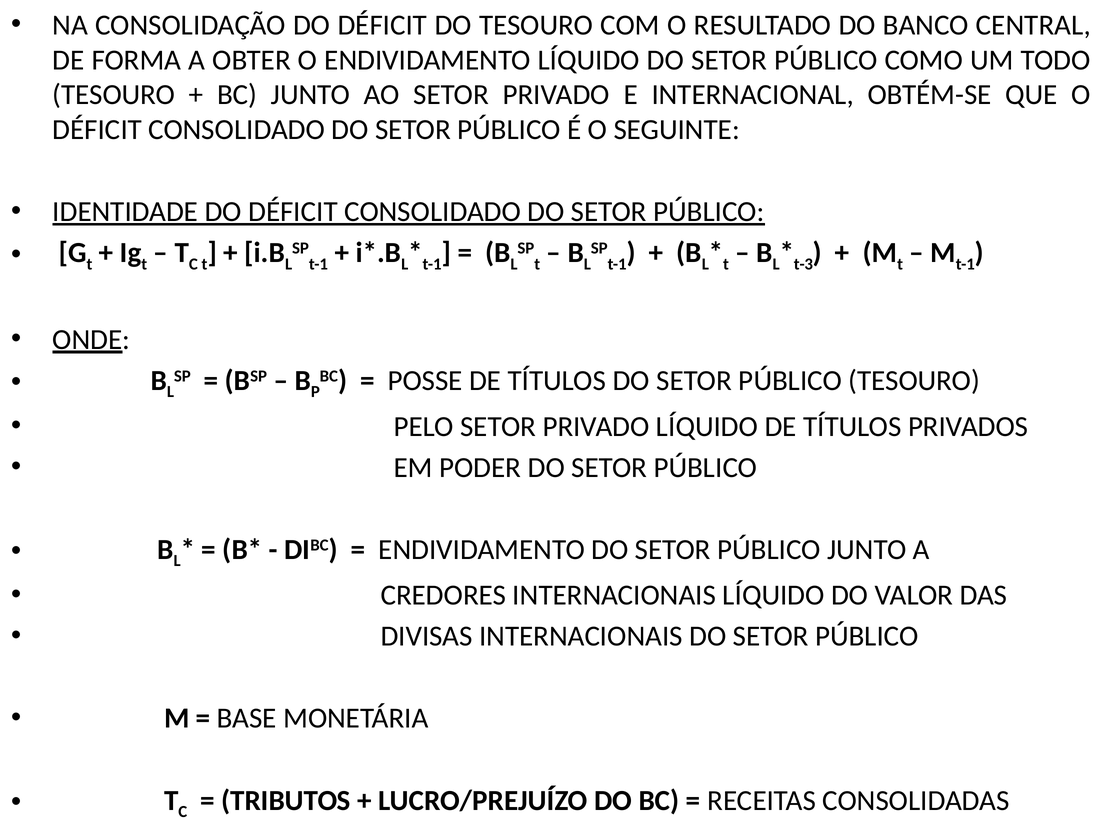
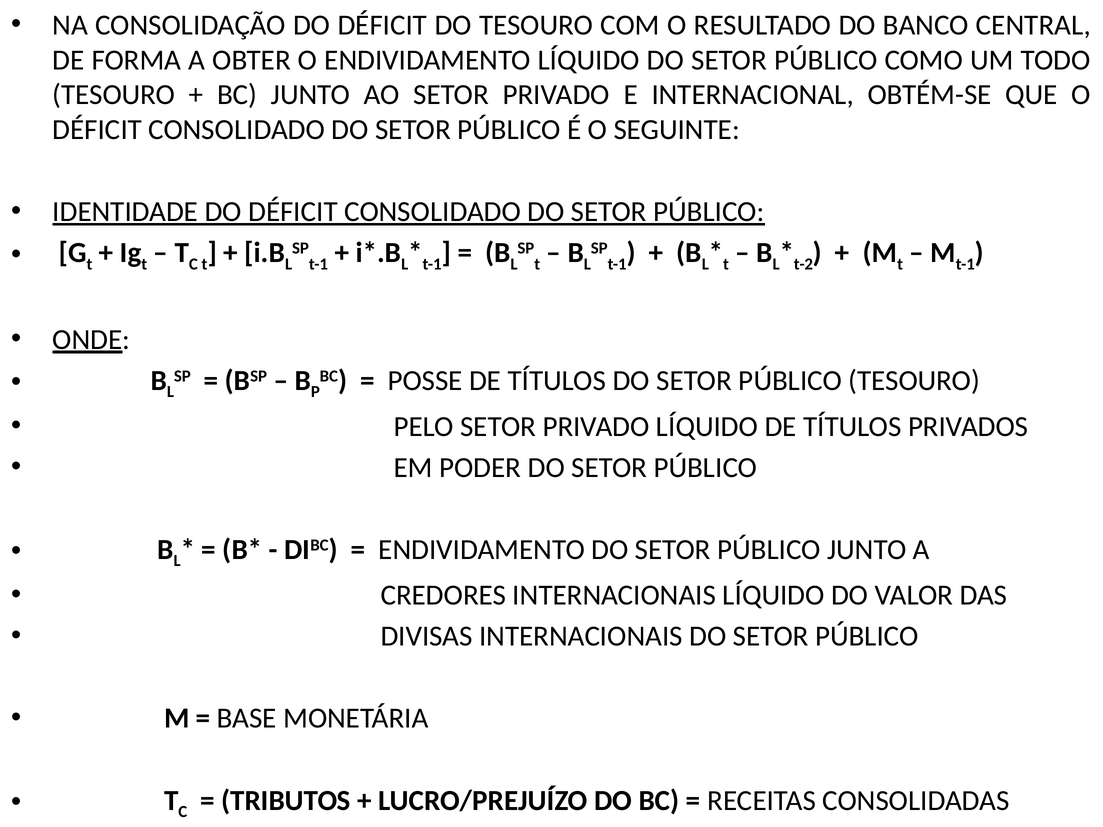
t-3: t-3 -> t-2 (803, 264)
